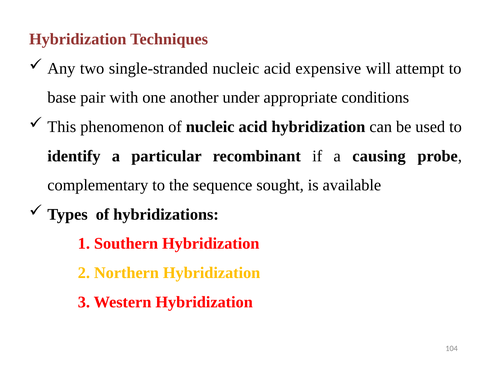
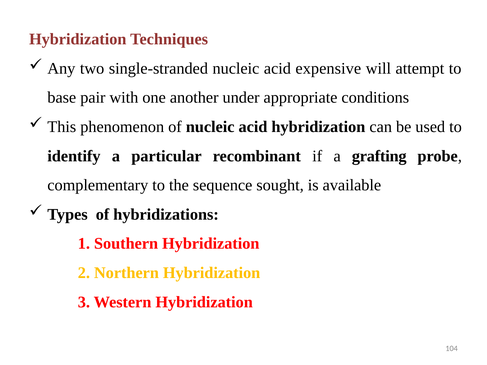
causing: causing -> grafting (379, 156)
